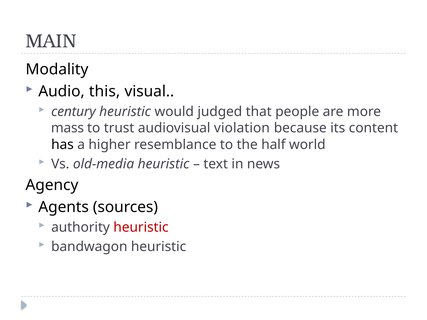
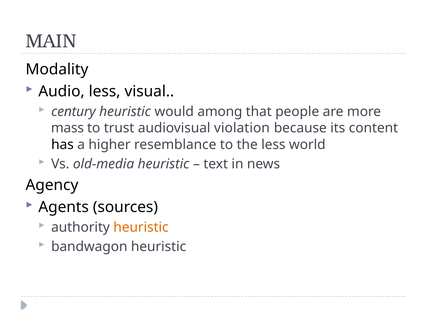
Audio this: this -> less (105, 92)
judged: judged -> among (220, 112)
the half: half -> less (273, 145)
heuristic colour: red -> orange (141, 228)
